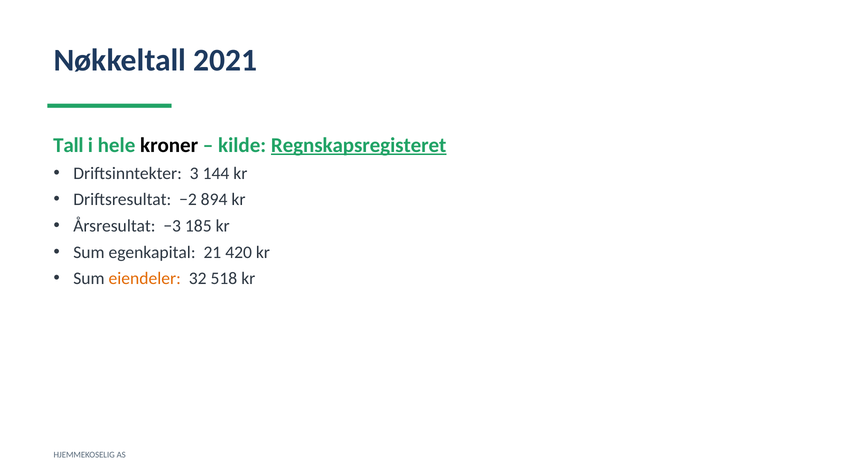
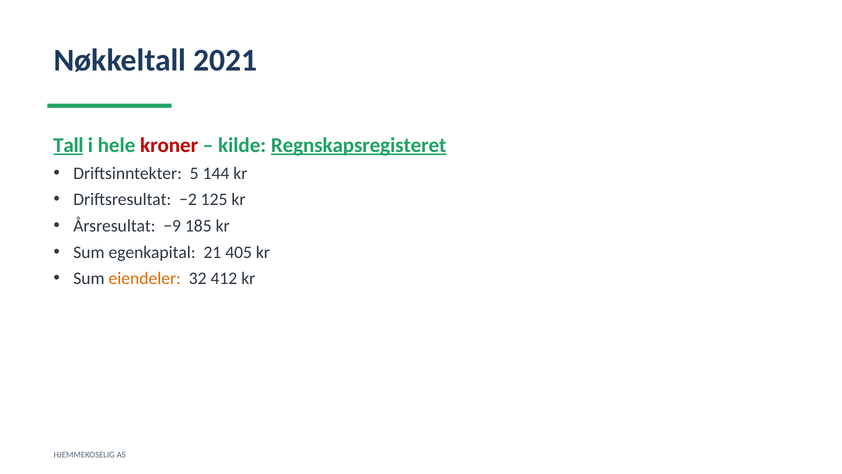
Tall underline: none -> present (68, 145)
kroner colour: black -> red (169, 145)
3: 3 -> 5 (194, 173)
894: 894 -> 125 (214, 199)
−3: −3 -> −9 (172, 226)
420: 420 -> 405 (239, 252)
518: 518 -> 412 (224, 278)
